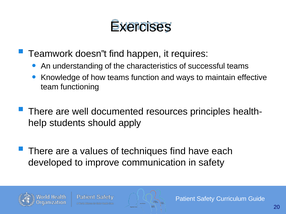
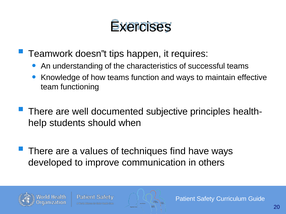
doesn‟t find: find -> tips (117, 54)
resources: resources -> subjective (167, 112)
apply: apply -> when (130, 123)
have each: each -> ways (222, 151)
in safety: safety -> others (212, 163)
